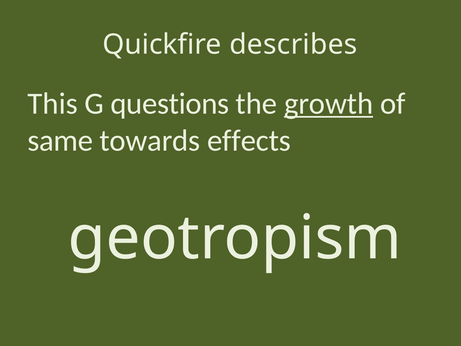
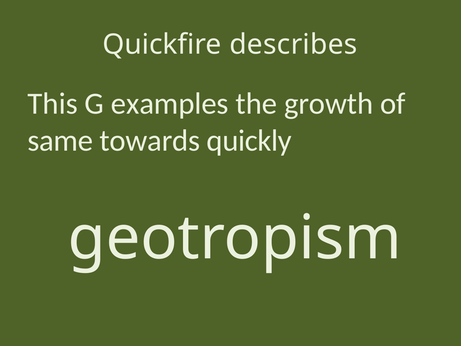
questions: questions -> examples (170, 104)
growth underline: present -> none (329, 104)
effects: effects -> quickly (249, 140)
